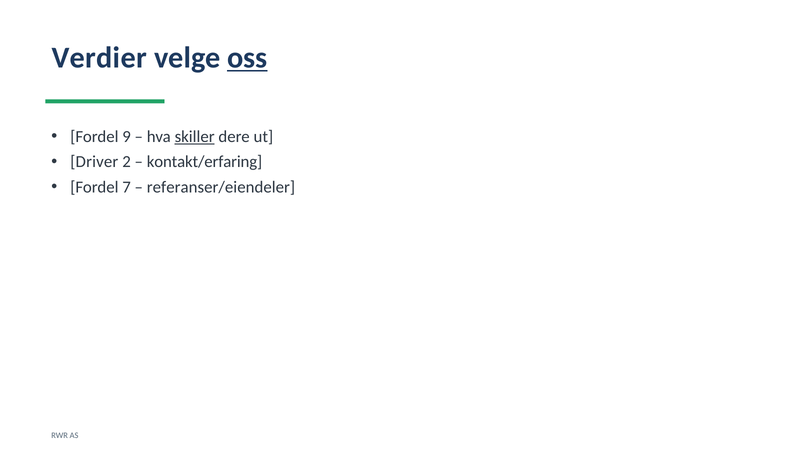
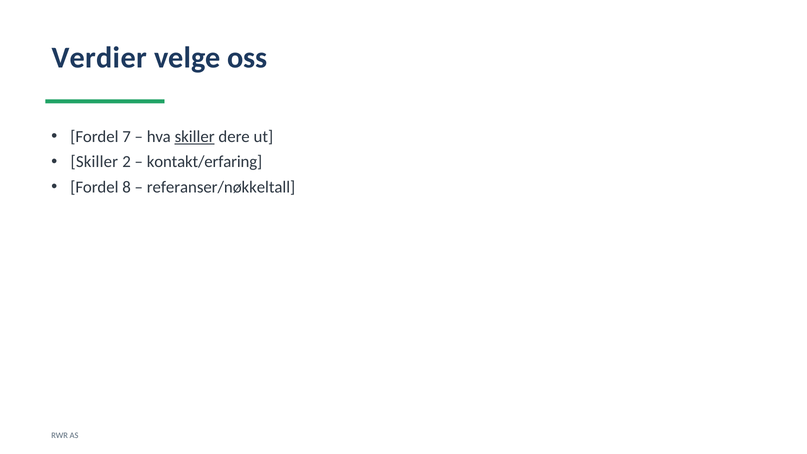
oss underline: present -> none (247, 58)
9: 9 -> 7 (127, 137)
Driver: Driver -> Skiller (94, 162)
7: 7 -> 8 (127, 187)
referanser/eiendeler: referanser/eiendeler -> referanser/nøkkeltall (221, 187)
